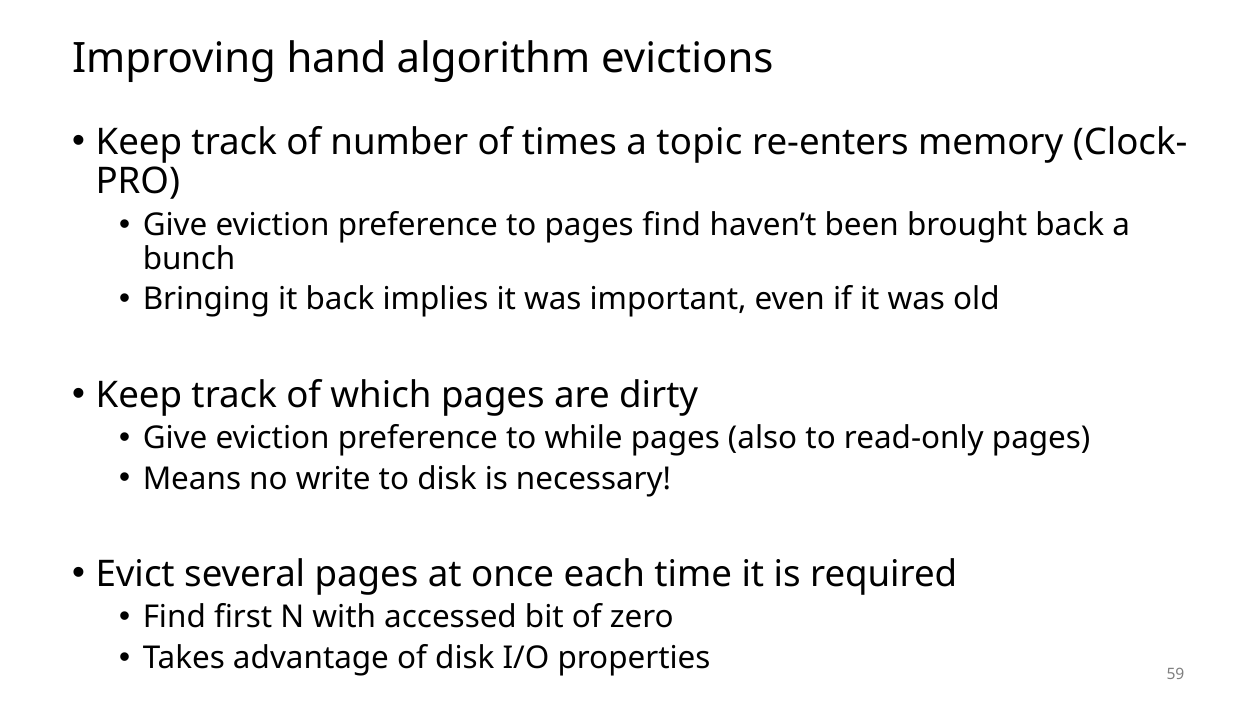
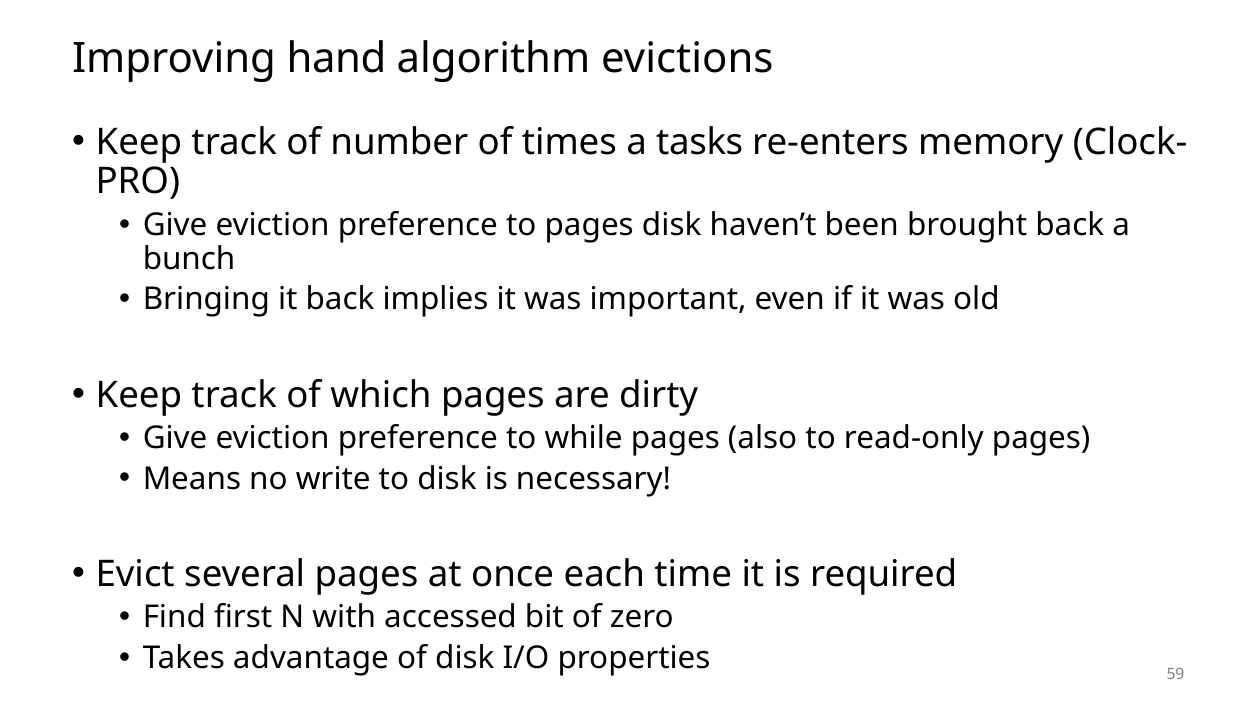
topic: topic -> tasks (700, 142)
pages find: find -> disk (672, 225)
